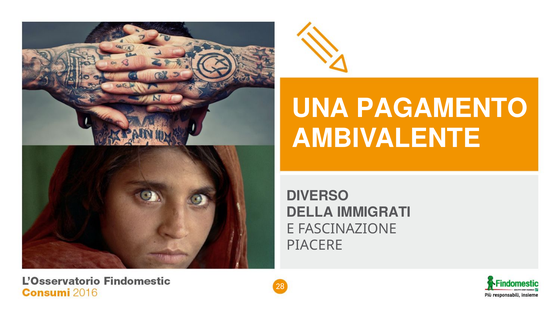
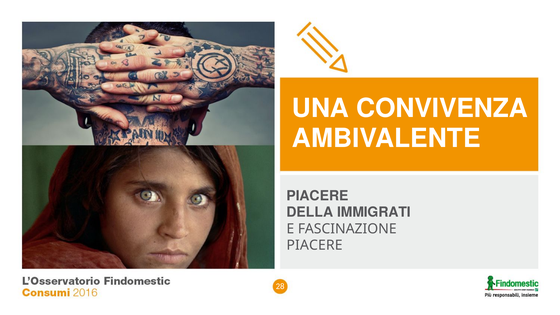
PAGAMENTO: PAGAMENTO -> CONVIVENZA (442, 109)
DIVERSO: DIVERSO -> PIACERE (317, 196)
